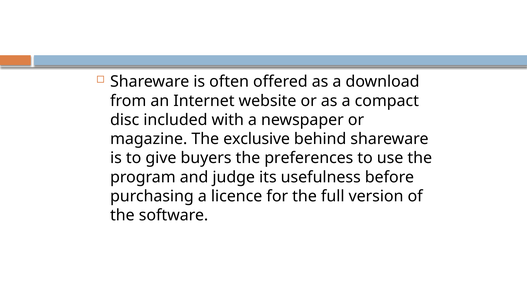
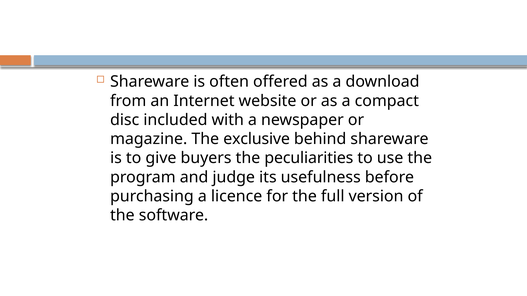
preferences: preferences -> peculiarities (309, 158)
